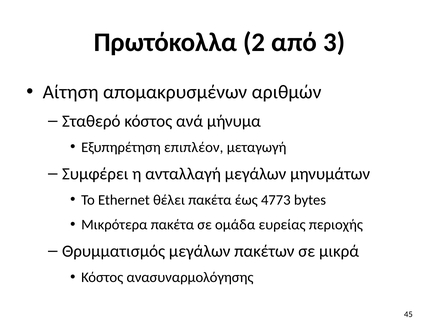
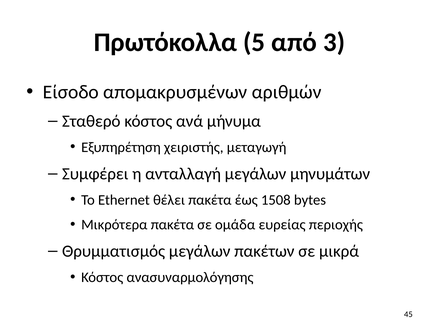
2: 2 -> 5 (254, 42)
Αίτηση: Αίτηση -> Είσοδο (71, 92)
επιπλέον: επιπλέον -> χειριστής (194, 147)
4773: 4773 -> 1508 (276, 200)
